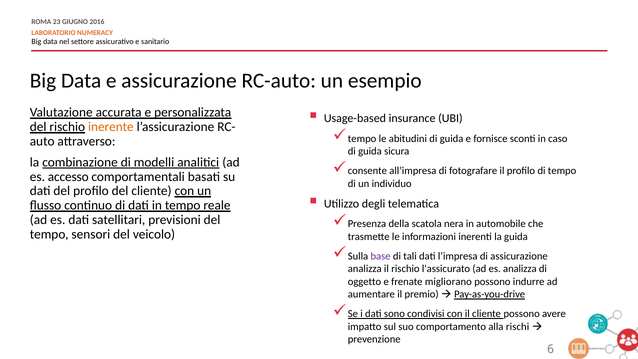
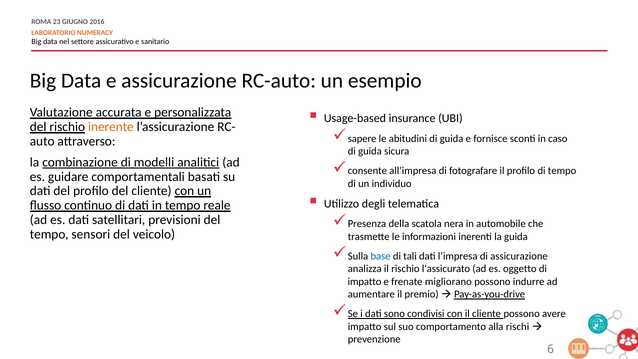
tempo: tempo -> sapere (362, 139)
accesso: accesso -> guidare (68, 177)
base colour: purple -> blue (381, 256)
es analizza: analizza -> oggetto (520, 269)
oggetto: oggetto -> impatto (365, 282)
